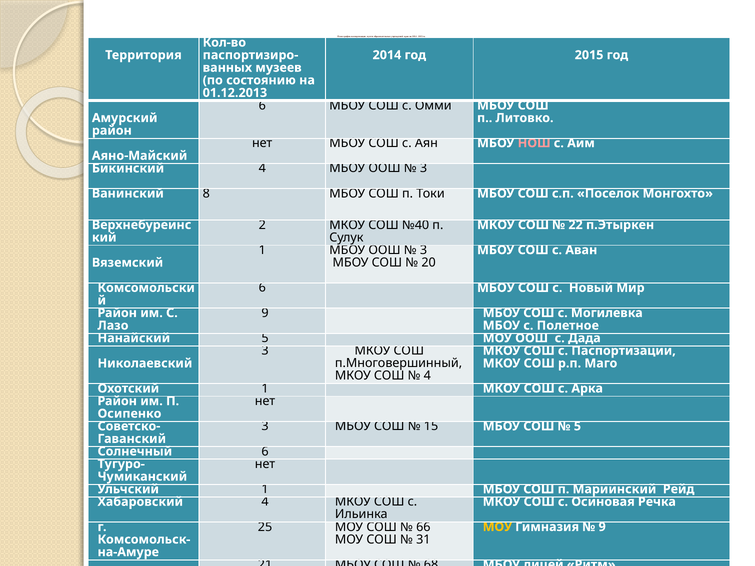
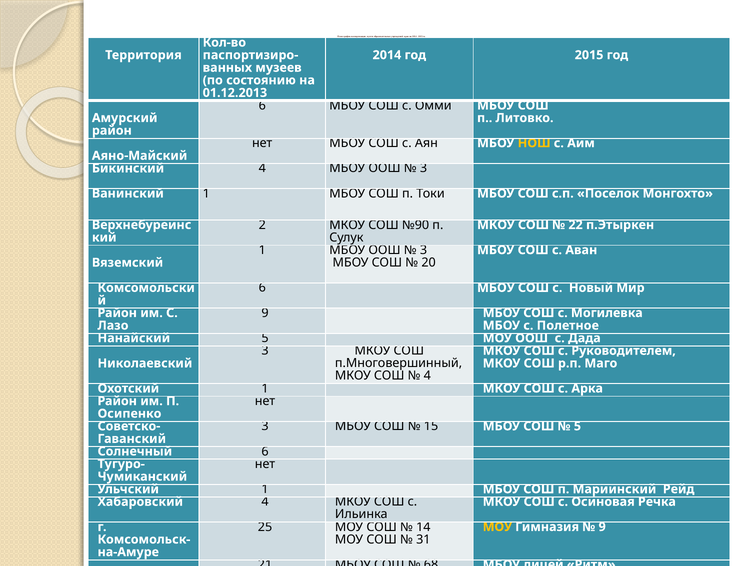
НОШ colour: pink -> yellow (534, 143)
Ванинский 8: 8 -> 1 (206, 194)
№40: №40 -> №90 (416, 225)
с Паспортизации: Паспортизации -> Руководителем (624, 351)
66: 66 -> 14 (423, 527)
